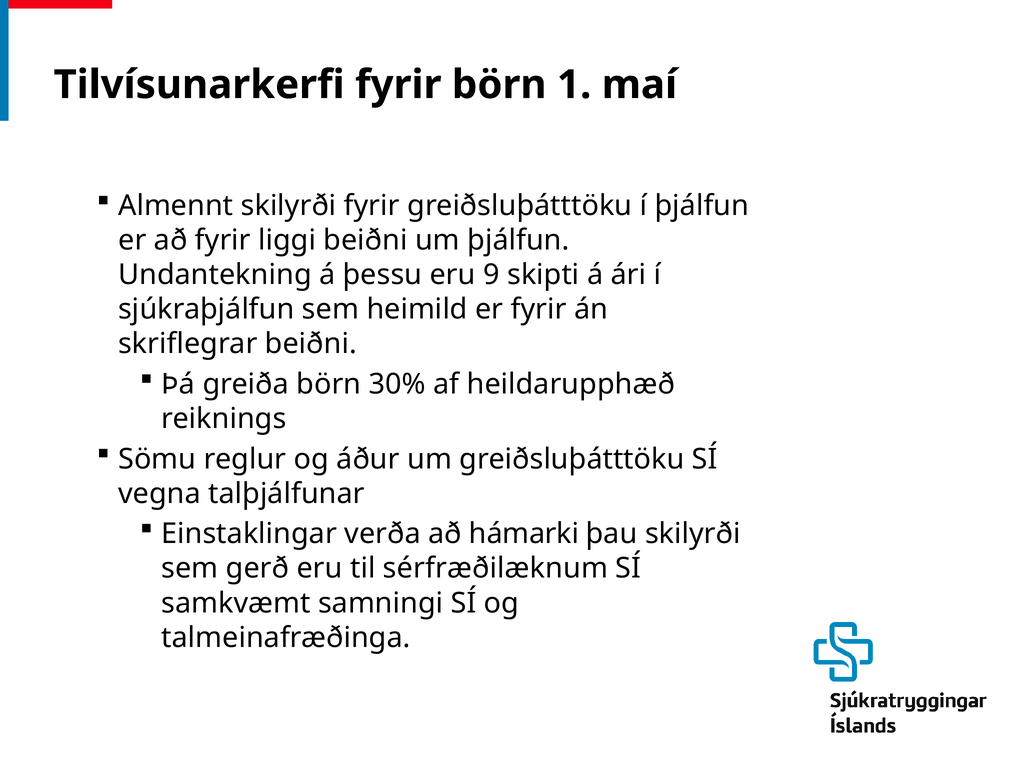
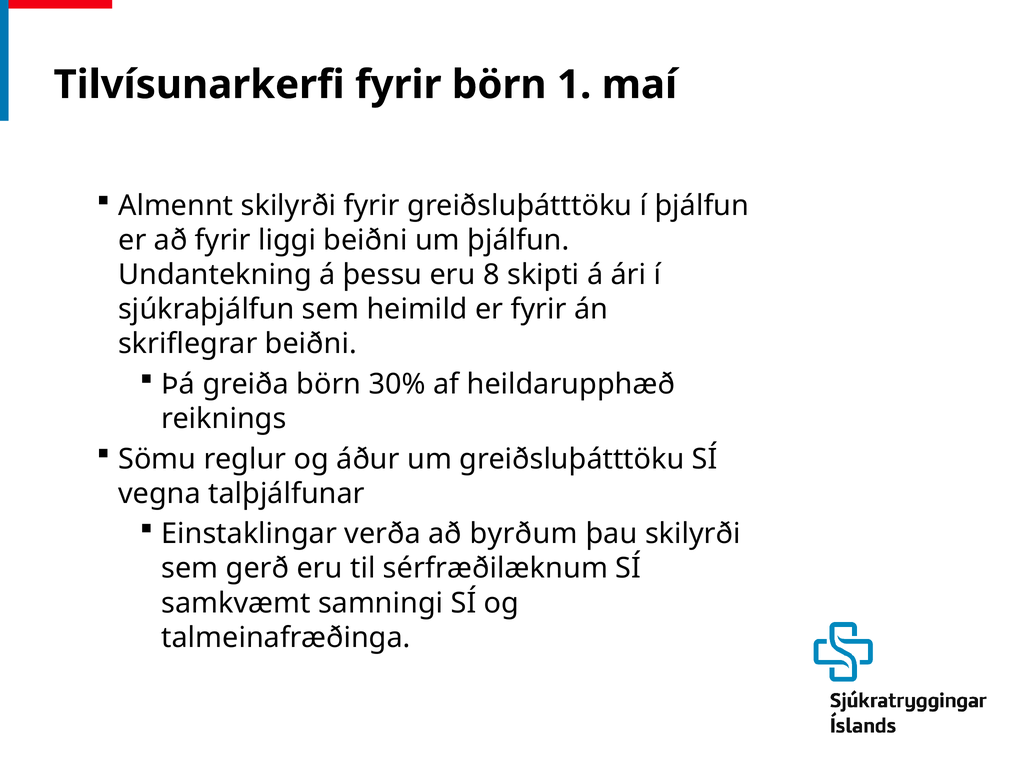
9: 9 -> 8 (491, 275)
hámarki: hámarki -> byrðum (524, 534)
